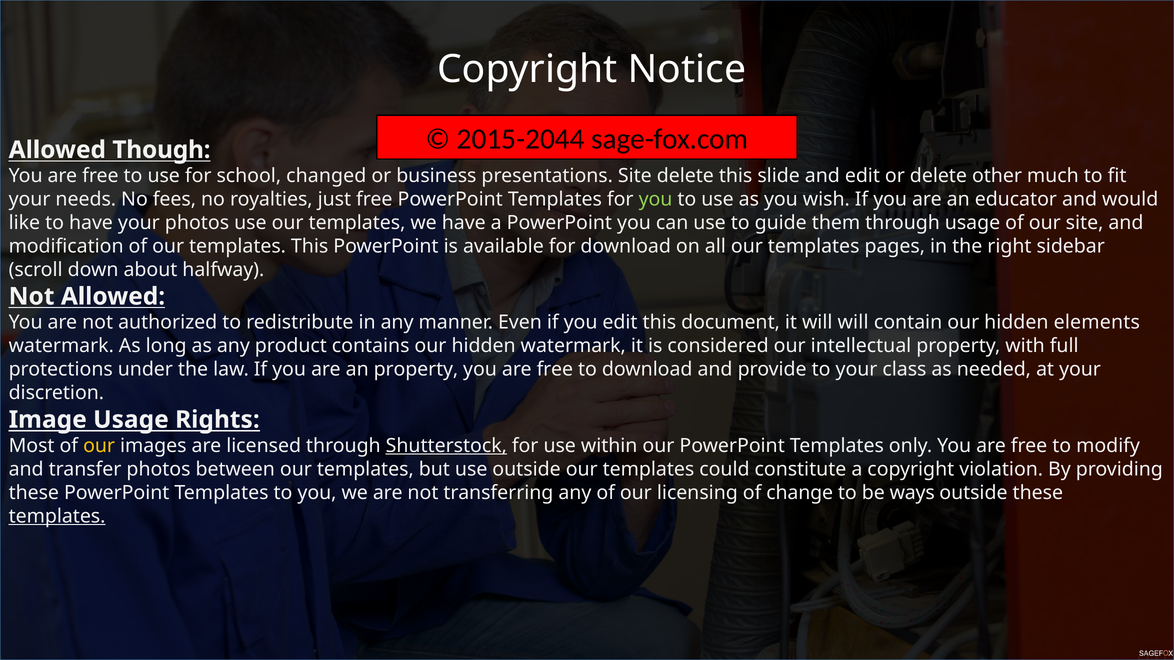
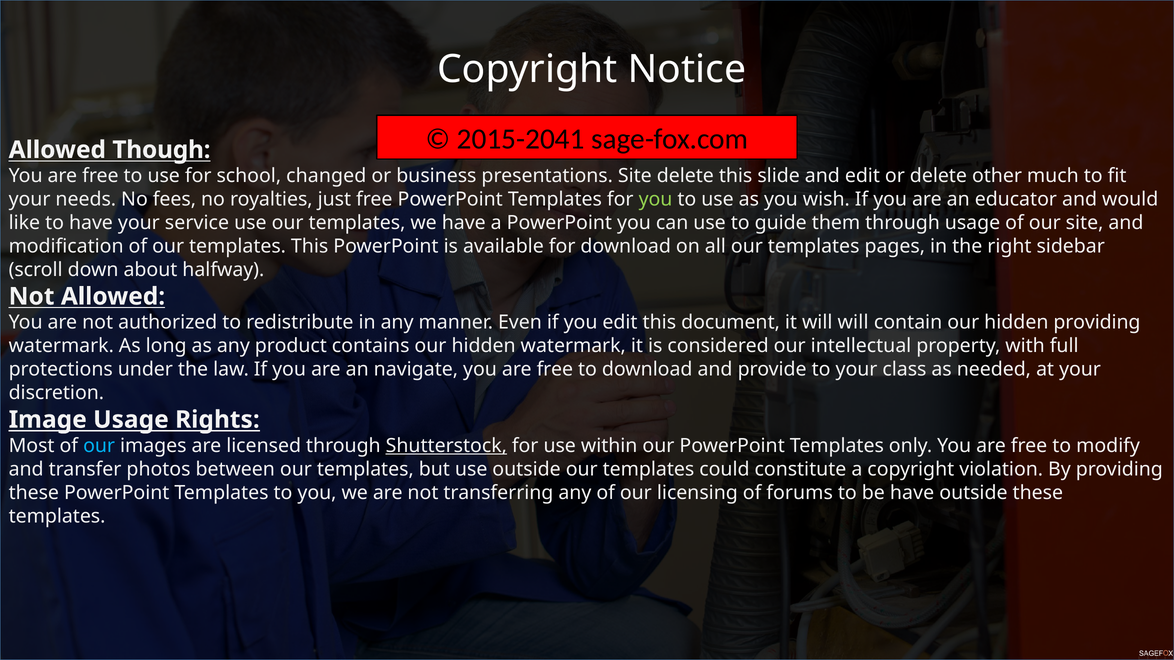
2015-2044: 2015-2044 -> 2015-2041 (521, 139)
your photos: photos -> service (197, 223)
hidden elements: elements -> providing (1097, 323)
an property: property -> navigate (416, 370)
our colour: yellow -> light blue (99, 446)
change: change -> forums (800, 493)
be ways: ways -> have (912, 493)
templates underline: present -> none (57, 516)
